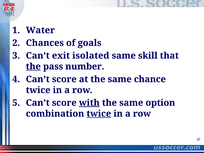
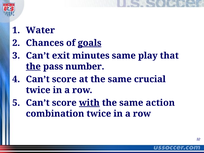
goals underline: none -> present (90, 43)
isolated: isolated -> minutes (91, 56)
skill: skill -> play (148, 56)
chance: chance -> crucial (150, 79)
option: option -> action (160, 103)
twice underline: present -> none (99, 114)
